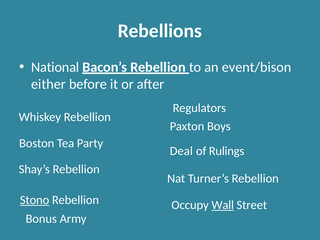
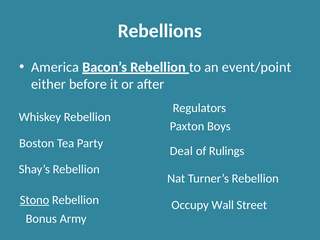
National: National -> America (55, 67)
event/bison: event/bison -> event/point (257, 67)
Wall underline: present -> none (223, 205)
